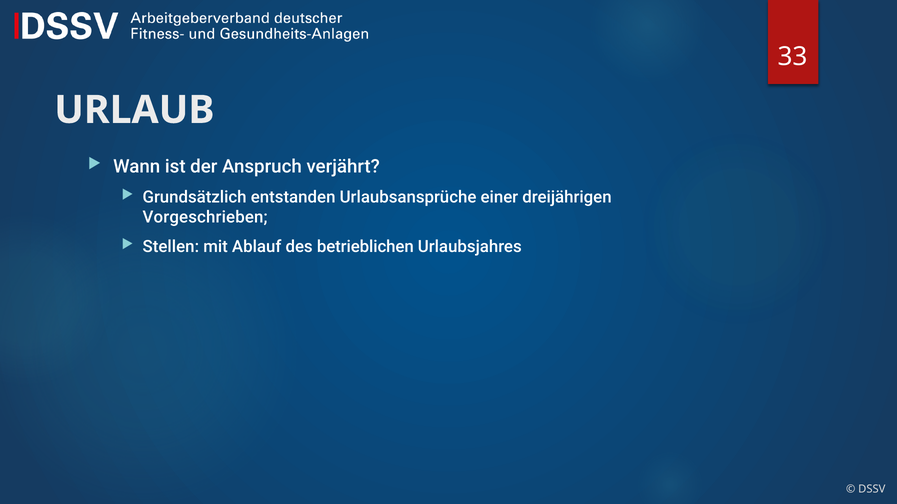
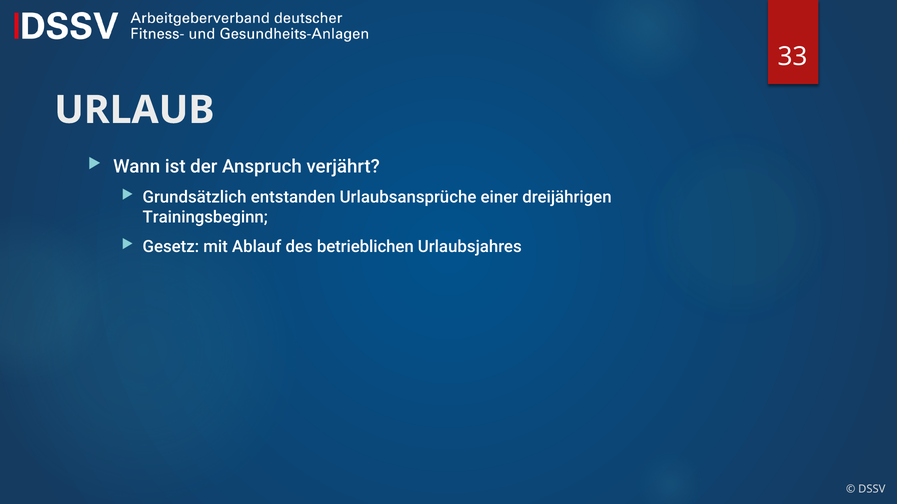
Vorgeschrieben: Vorgeschrieben -> Trainingsbeginn (205, 218)
Stellen: Stellen -> Gesetz (171, 247)
